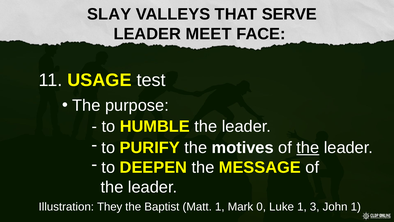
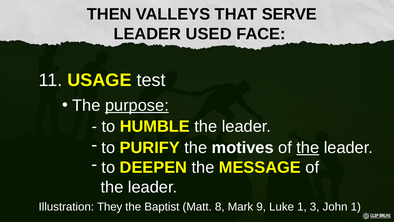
SLAY: SLAY -> THEN (109, 14)
MEET: MEET -> USED (209, 34)
purpose underline: none -> present (137, 105)
Matt 1: 1 -> 8 (220, 207)
0: 0 -> 9 (261, 207)
